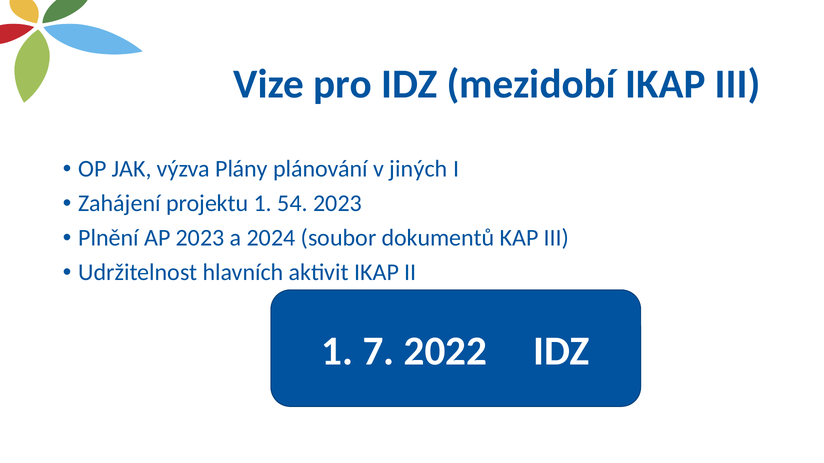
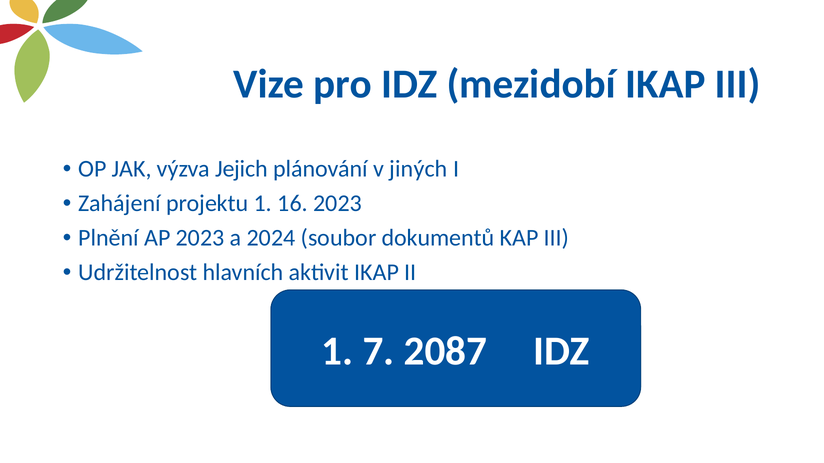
Plány: Plány -> Jejich (242, 169)
54: 54 -> 16 (293, 204)
2022: 2022 -> 2087 (445, 351)
